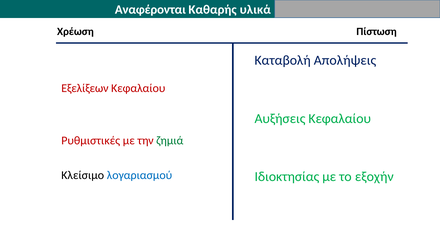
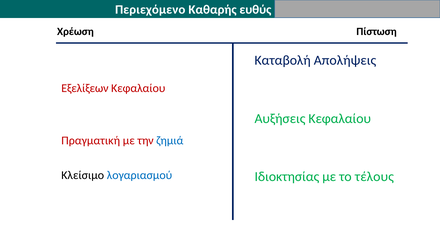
Αναφέρονται: Αναφέρονται -> Περιεχόμενο (150, 10)
υλικά: υλικά -> ευθύς (255, 10)
Ρυθμιστικές: Ρυθμιστικές -> Πραγματική (91, 141)
ζημιά colour: green -> blue (170, 141)
εξοχήν: εξοχήν -> τέλους (374, 177)
